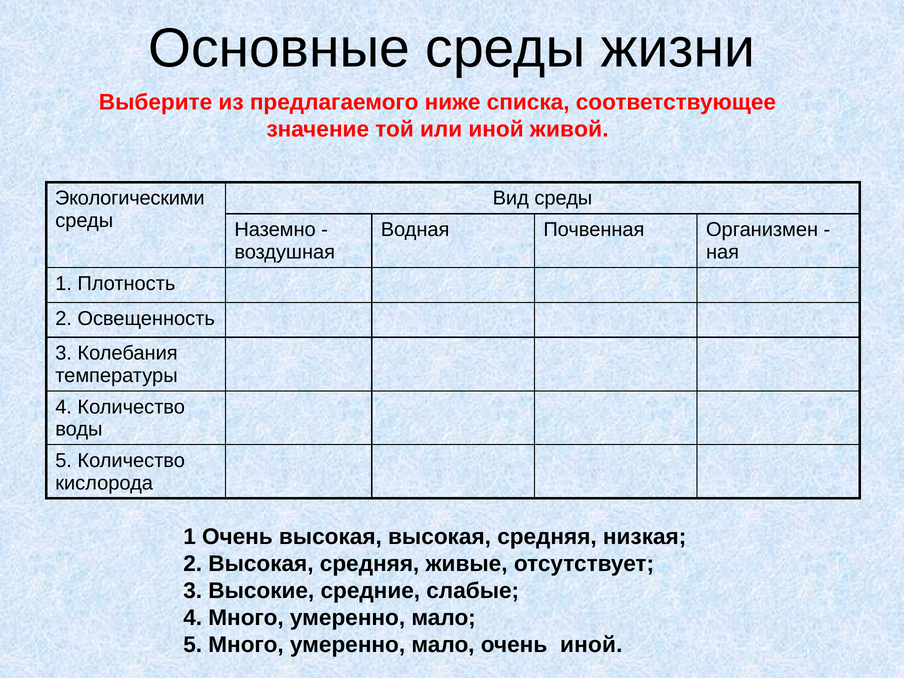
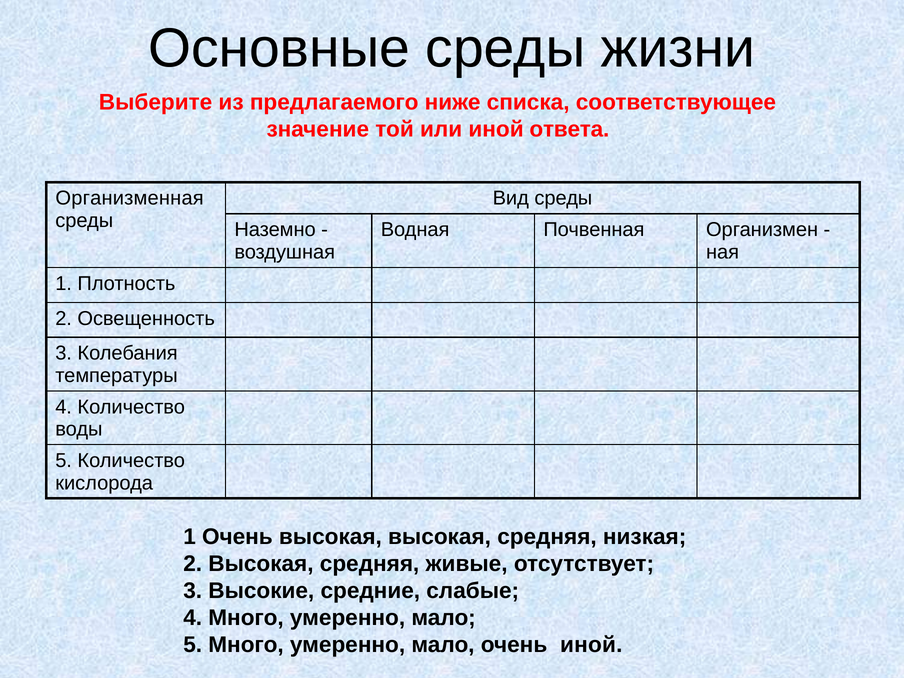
живой: живой -> ответа (569, 129)
Экологическими: Экологическими -> Организменная (130, 198)
